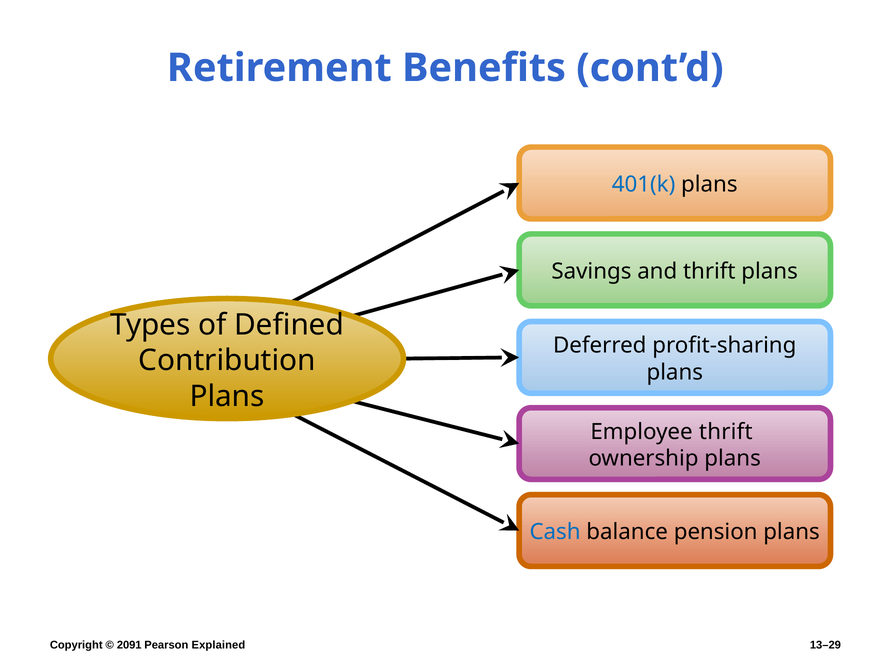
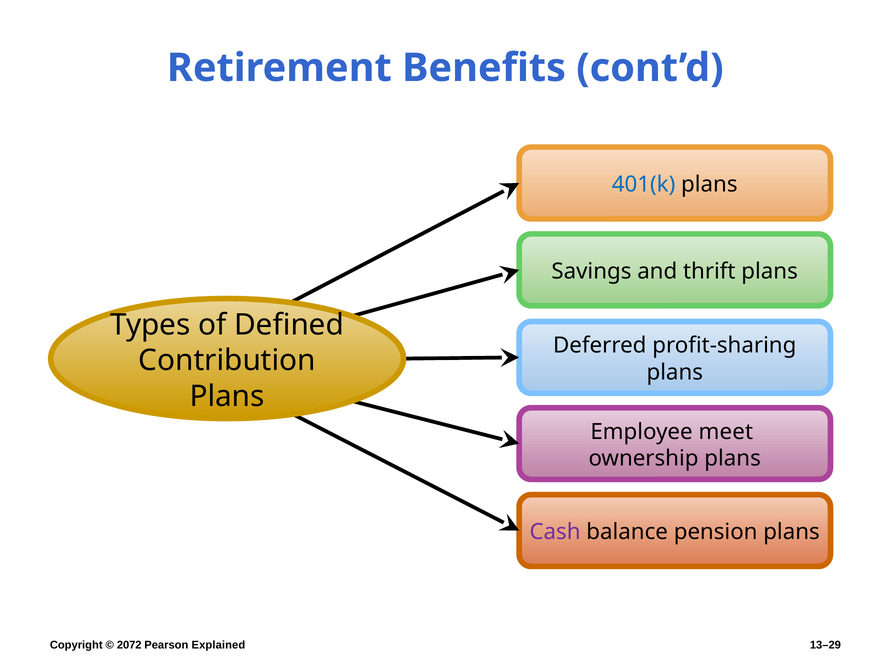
Employee thrift: thrift -> meet (726, 432)
Cash colour: blue -> purple (555, 533)
2091: 2091 -> 2072 (129, 646)
